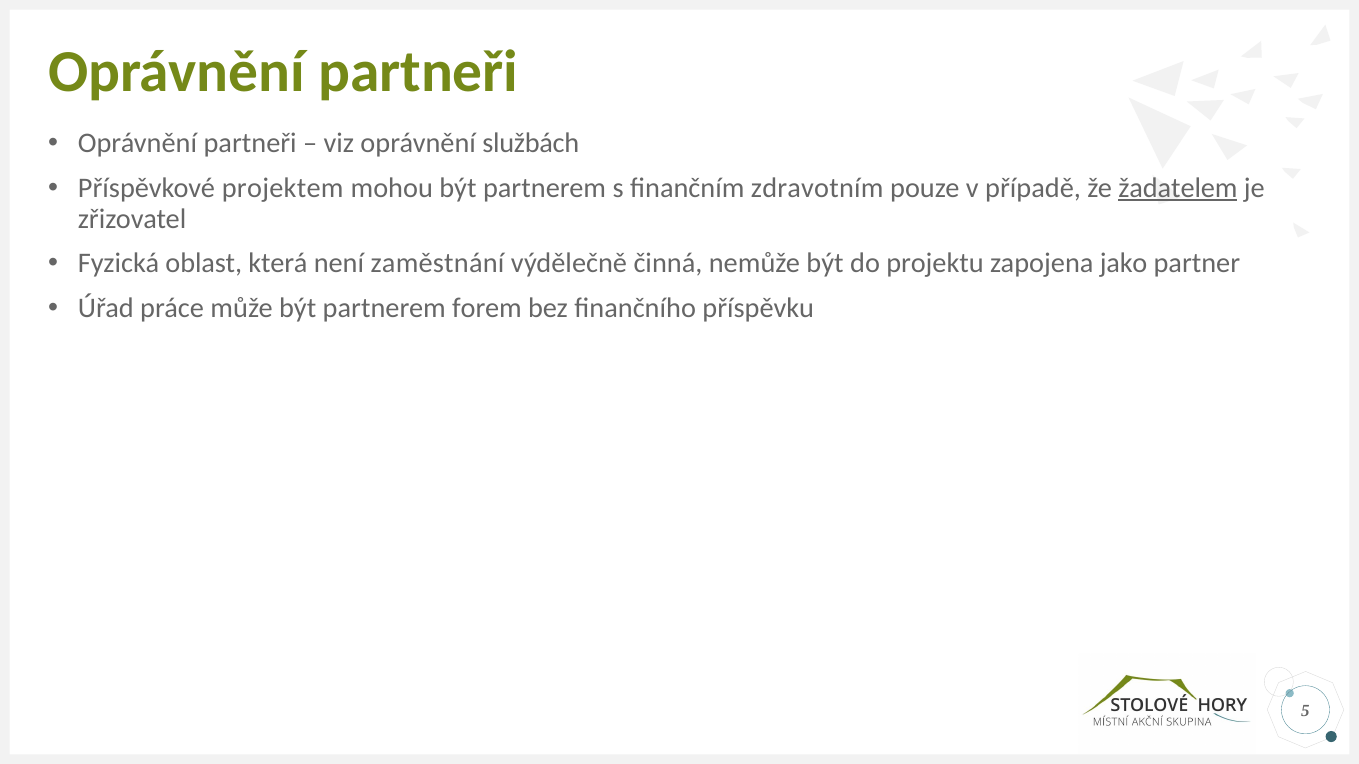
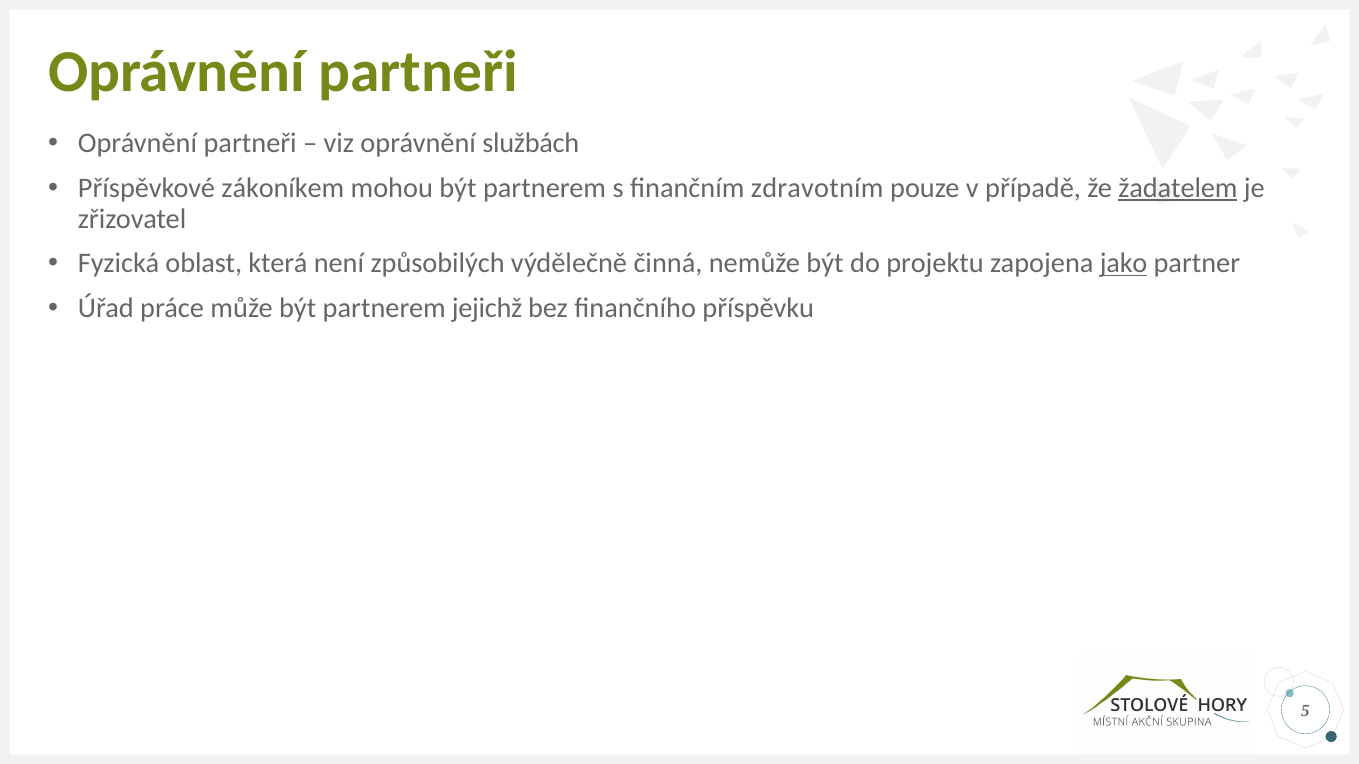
projektem: projektem -> zákoníkem (283, 188)
zaměstnání: zaměstnání -> způsobilých (438, 264)
jako underline: none -> present (1124, 264)
forem: forem -> jejichž (487, 308)
